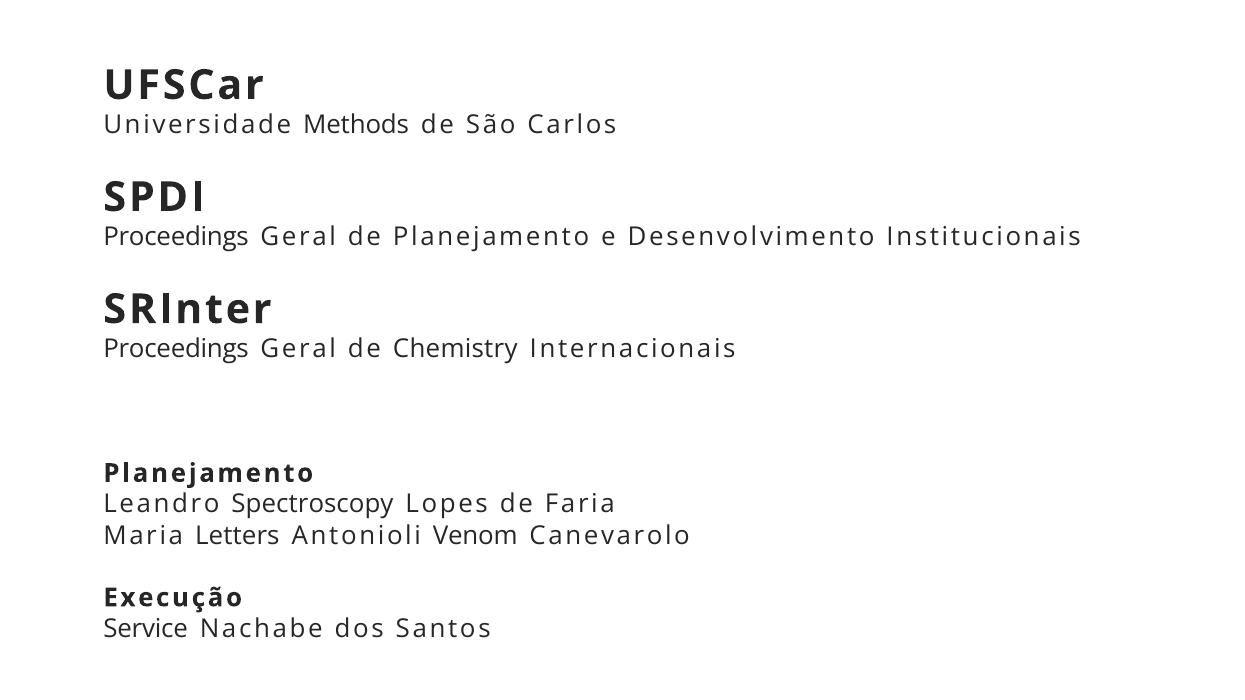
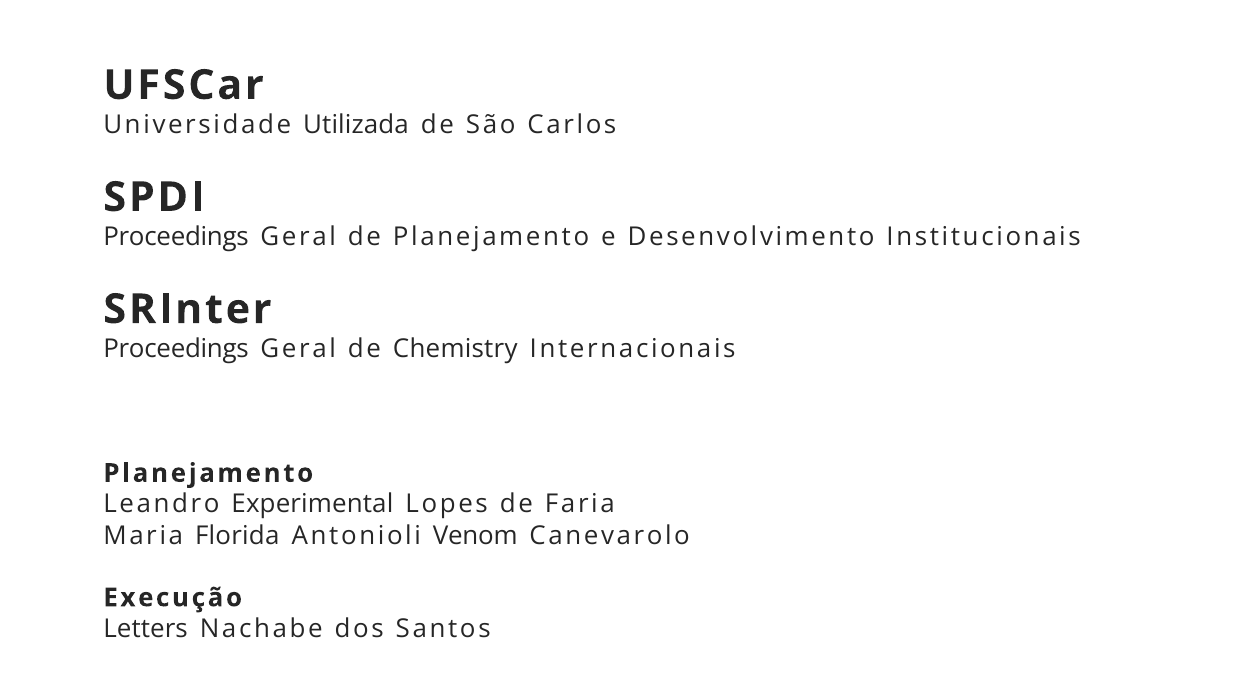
Methods: Methods -> Utilizada (356, 125)
Spectroscopy: Spectroscopy -> Experimental (312, 505)
Letters: Letters -> Florida (237, 536)
Service: Service -> Letters (146, 629)
